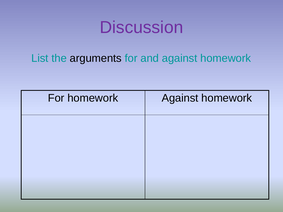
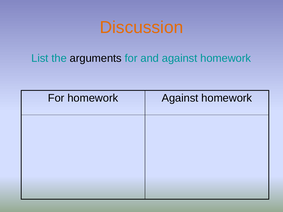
Discussion colour: purple -> orange (141, 27)
